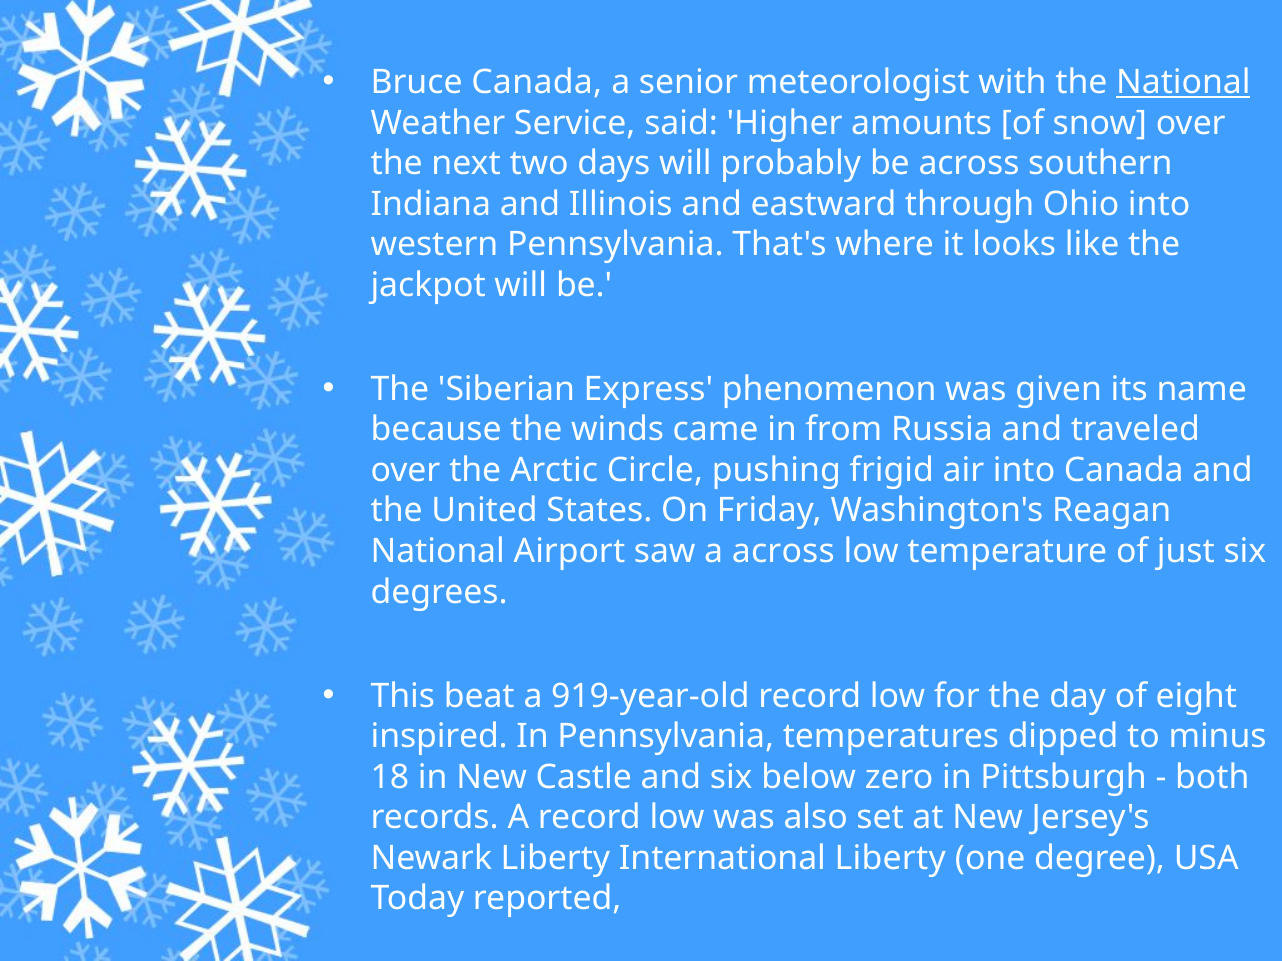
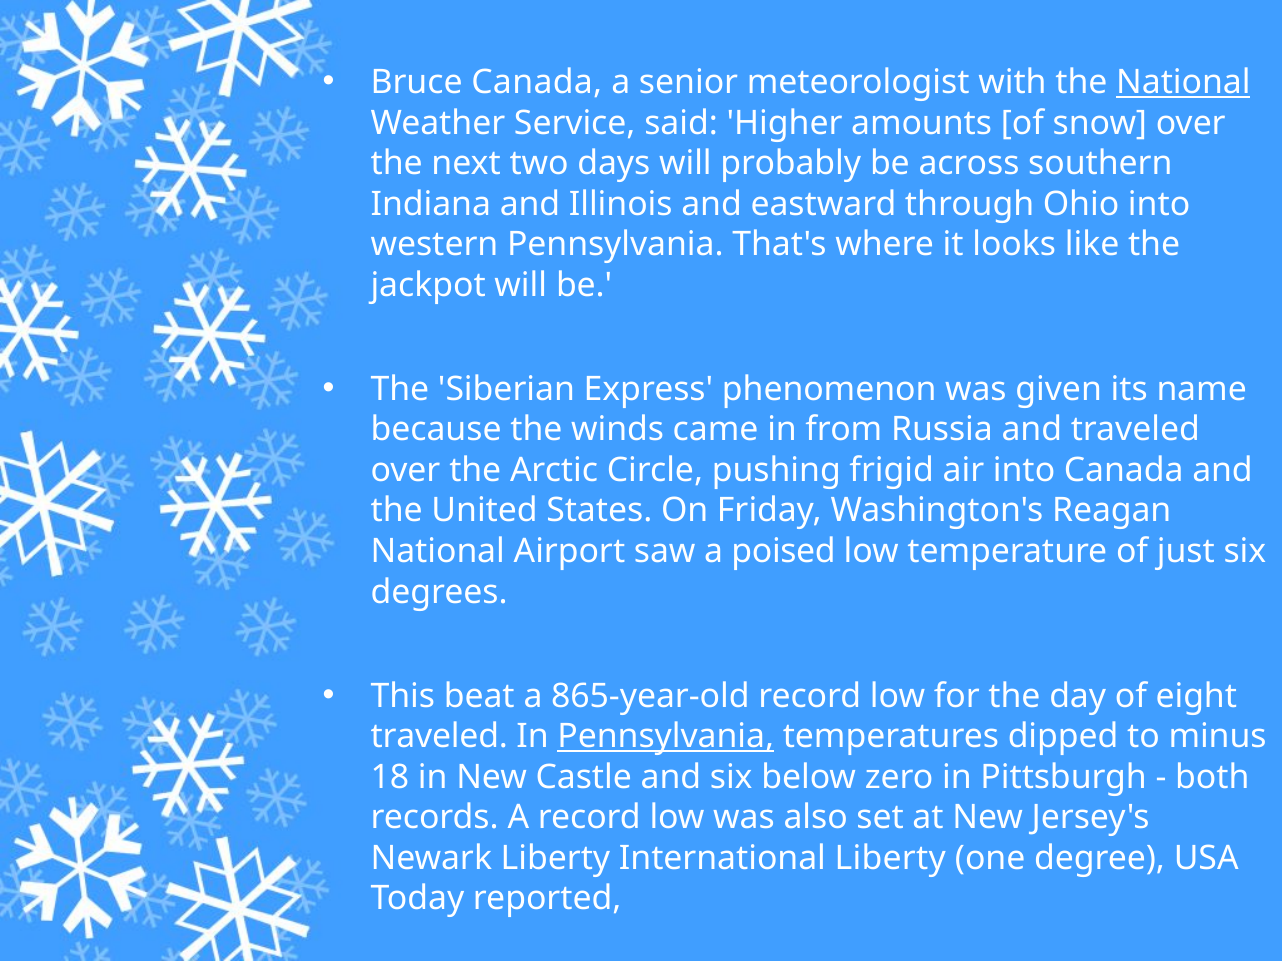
a across: across -> poised (784, 552)
919-year-old: 919-year-old -> 865-year-old (650, 696)
inspired: inspired -> traveled (439, 737)
Pennsylvania underline: none -> present (666, 737)
